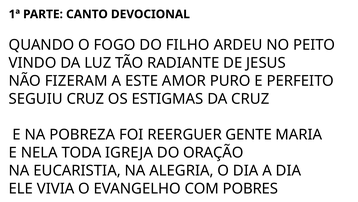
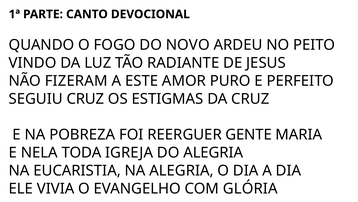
FILHO: FILHO -> NOVO (188, 45)
DO ORAÇÃO: ORAÇÃO -> ALEGRIA (213, 152)
POBRES: POBRES -> GLÓRIA (250, 188)
